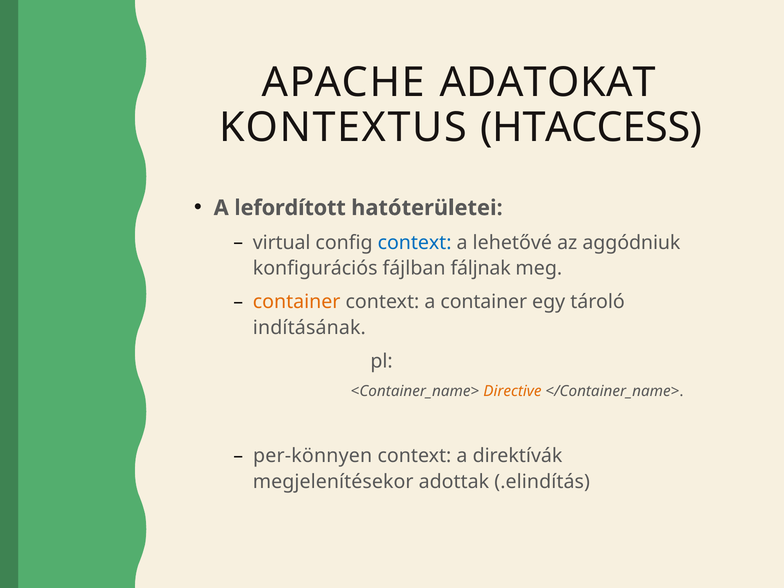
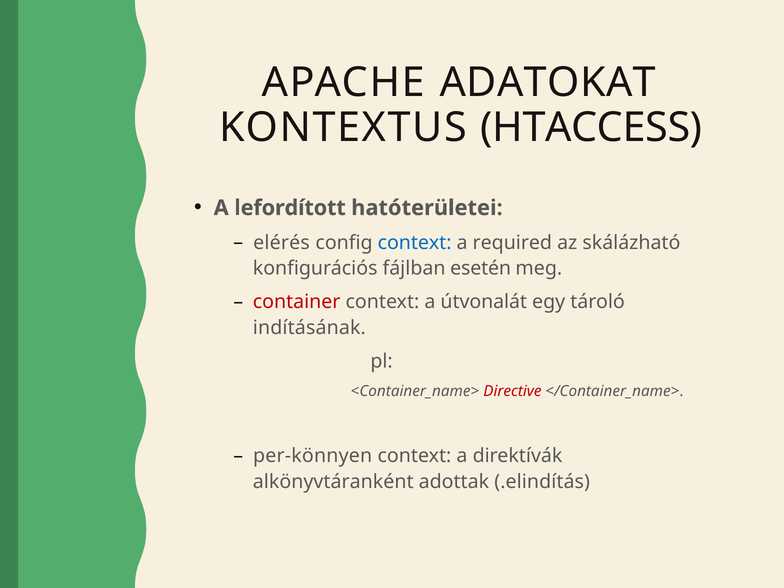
virtual: virtual -> elérés (282, 243)
lehetővé: lehetővé -> required (512, 243)
aggódniuk: aggódniuk -> skálázható (631, 243)
fáljnak: fáljnak -> esetén (481, 268)
container colour: orange -> red (297, 302)
a container: container -> útvonalát (484, 302)
Directive colour: orange -> red (512, 391)
megjelenítésekor: megjelenítésekor -> alkönyvtáranként (333, 482)
